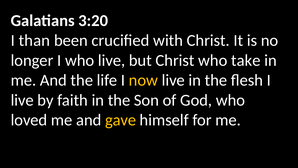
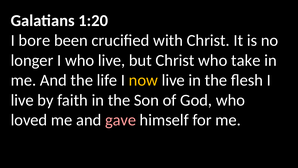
3:20: 3:20 -> 1:20 (93, 21)
than: than -> bore (34, 40)
gave colour: yellow -> pink (121, 120)
